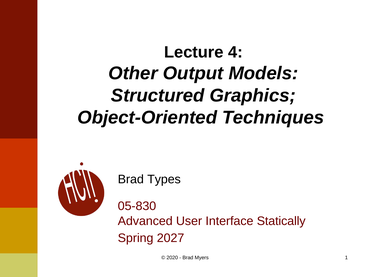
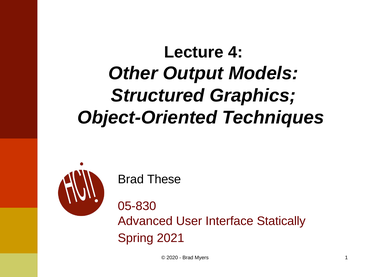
Types: Types -> These (164, 180)
2027: 2027 -> 2021 (171, 239)
